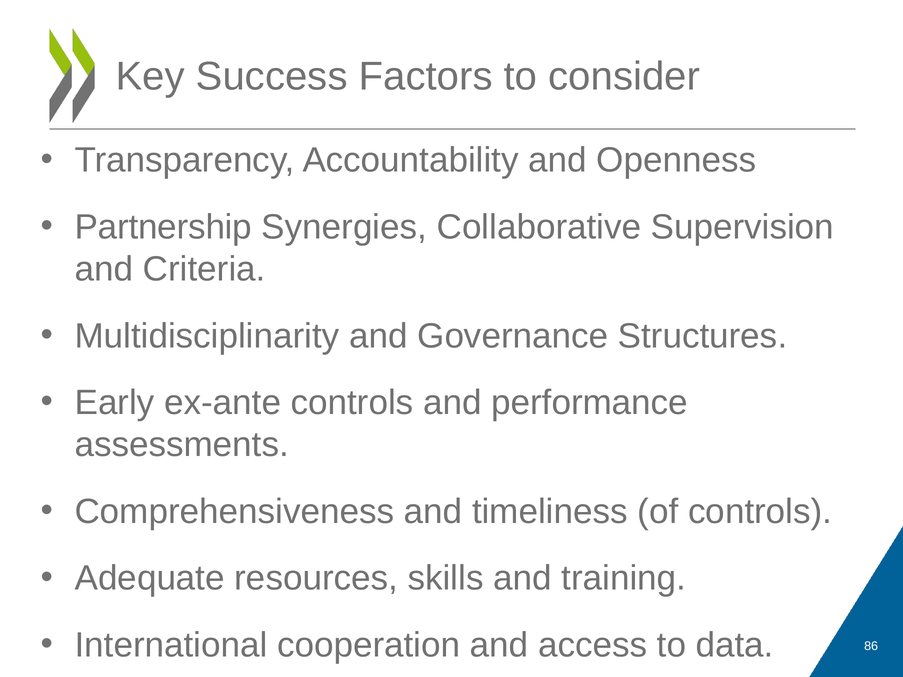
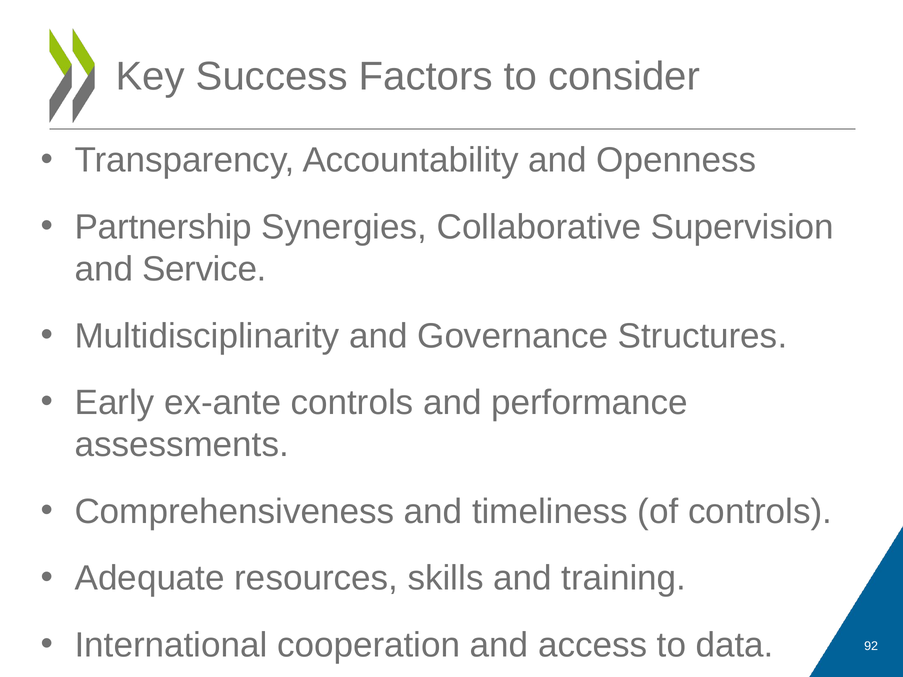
Criteria: Criteria -> Service (204, 269)
86: 86 -> 92 (871, 646)
